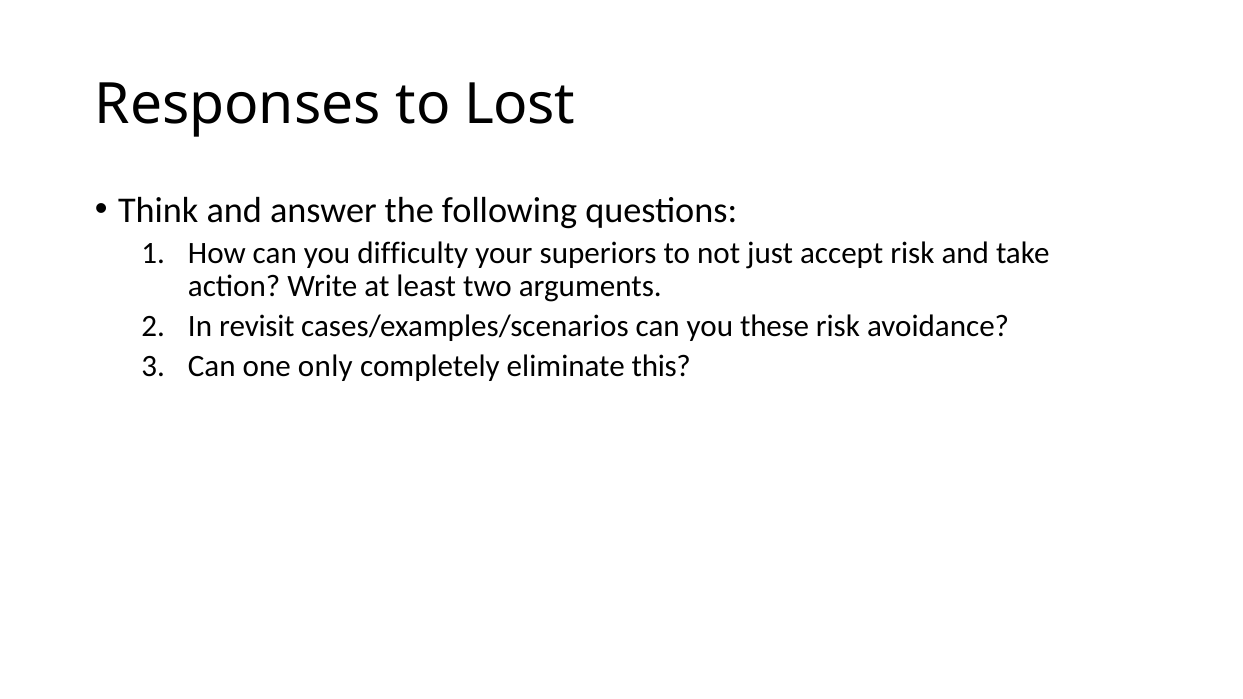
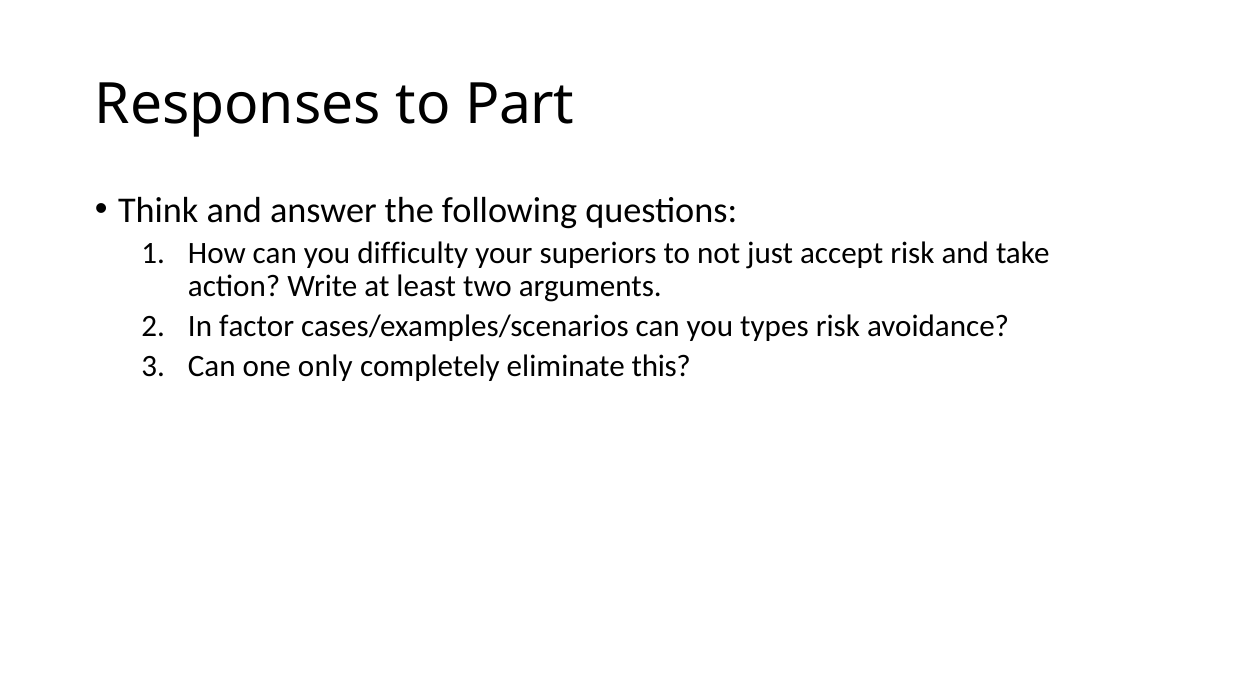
Lost: Lost -> Part (520, 104)
revisit: revisit -> factor (257, 327)
these: these -> types (774, 327)
